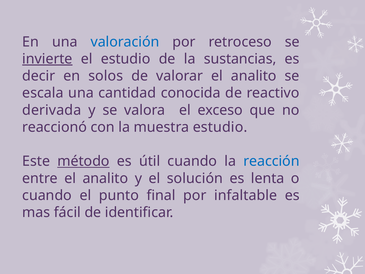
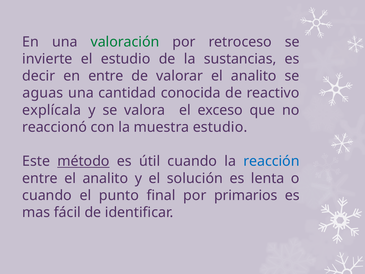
valoración colour: blue -> green (125, 42)
invierte underline: present -> none (47, 59)
en solos: solos -> entre (106, 76)
escala: escala -> aguas (43, 93)
derivada: derivada -> explícala (52, 110)
infaltable: infaltable -> primarios (246, 195)
